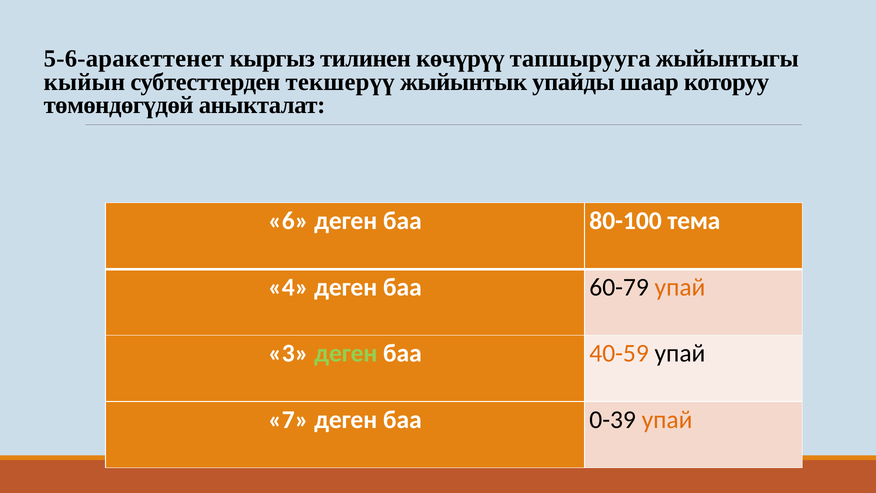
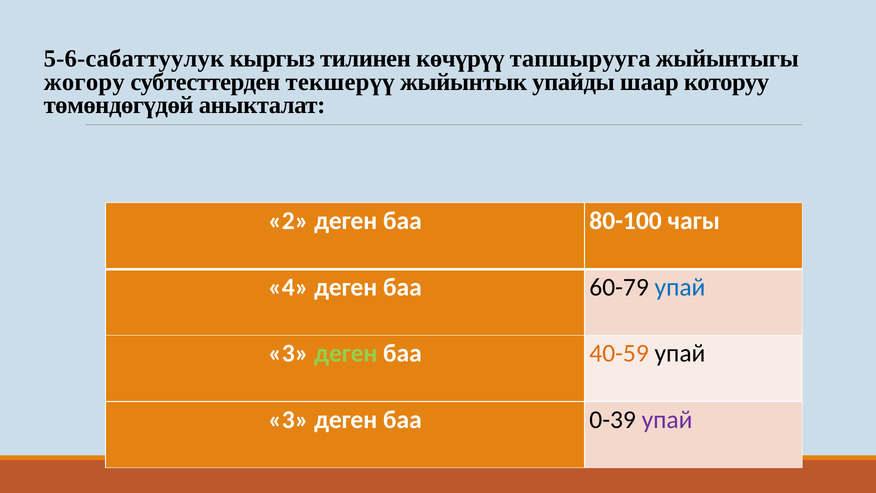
5-6-аракеттенет: 5-6-аракеттенет -> 5-6-сабаттуулук (134, 59)
кыйын: кыйын -> жогору (84, 82)
6: 6 -> 2 (288, 221)
тема: тема -> чагы (694, 221)
упай colour: orange -> blue (680, 287)
7: 7 -> 3 (288, 419)
упай colour: orange -> purple (667, 419)
